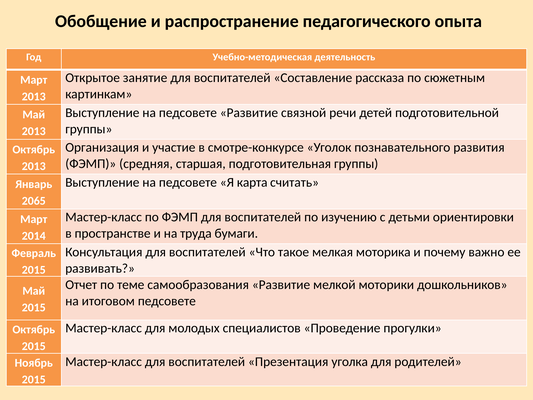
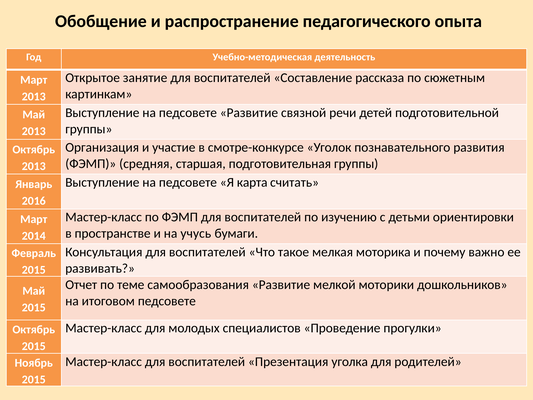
2065: 2065 -> 2016 (34, 201)
труда: труда -> учусь (196, 233)
